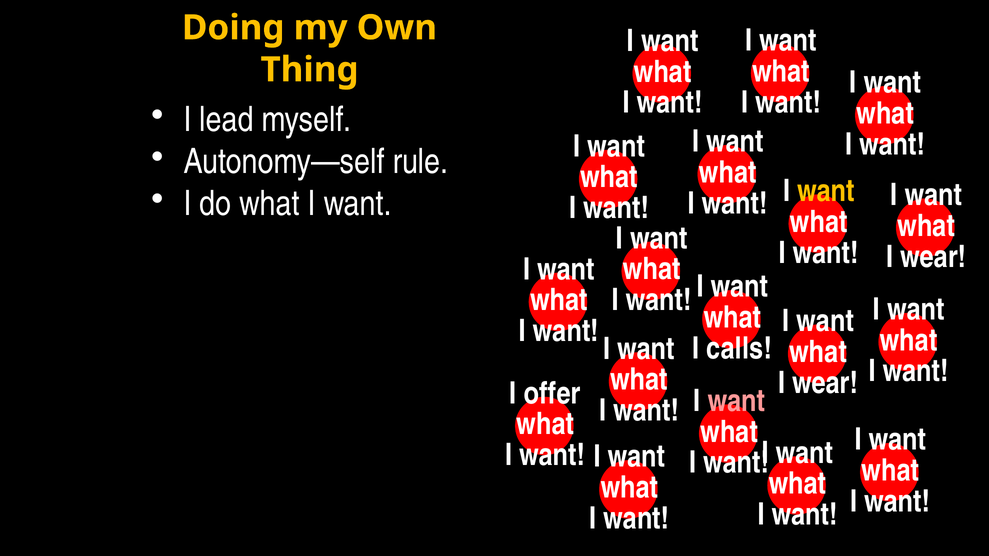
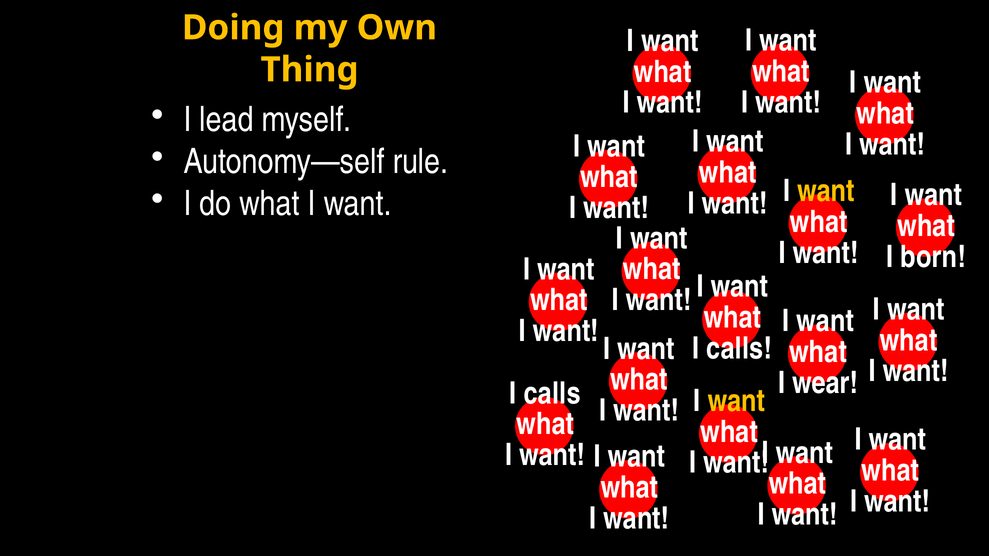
wear: wear -> born (933, 257)
offer: offer -> calls (552, 394)
want colour: pink -> yellow (736, 401)
